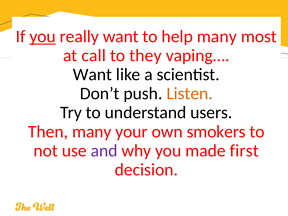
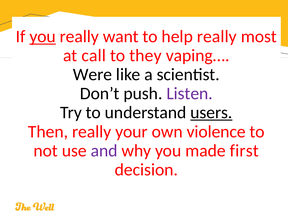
help many: many -> really (217, 37)
Want: Want -> Were (93, 75)
Listen colour: orange -> purple (190, 94)
users underline: none -> present (211, 113)
Then many: many -> really (92, 132)
smokers: smokers -> violence (216, 132)
